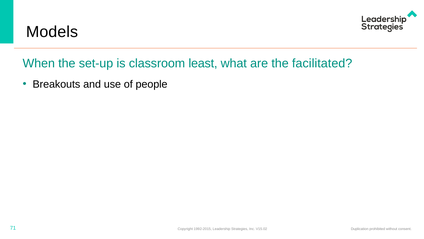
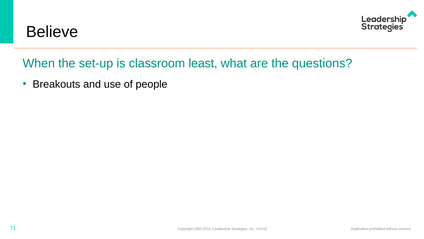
Models: Models -> Believe (52, 32)
facilitated: facilitated -> questions (322, 63)
